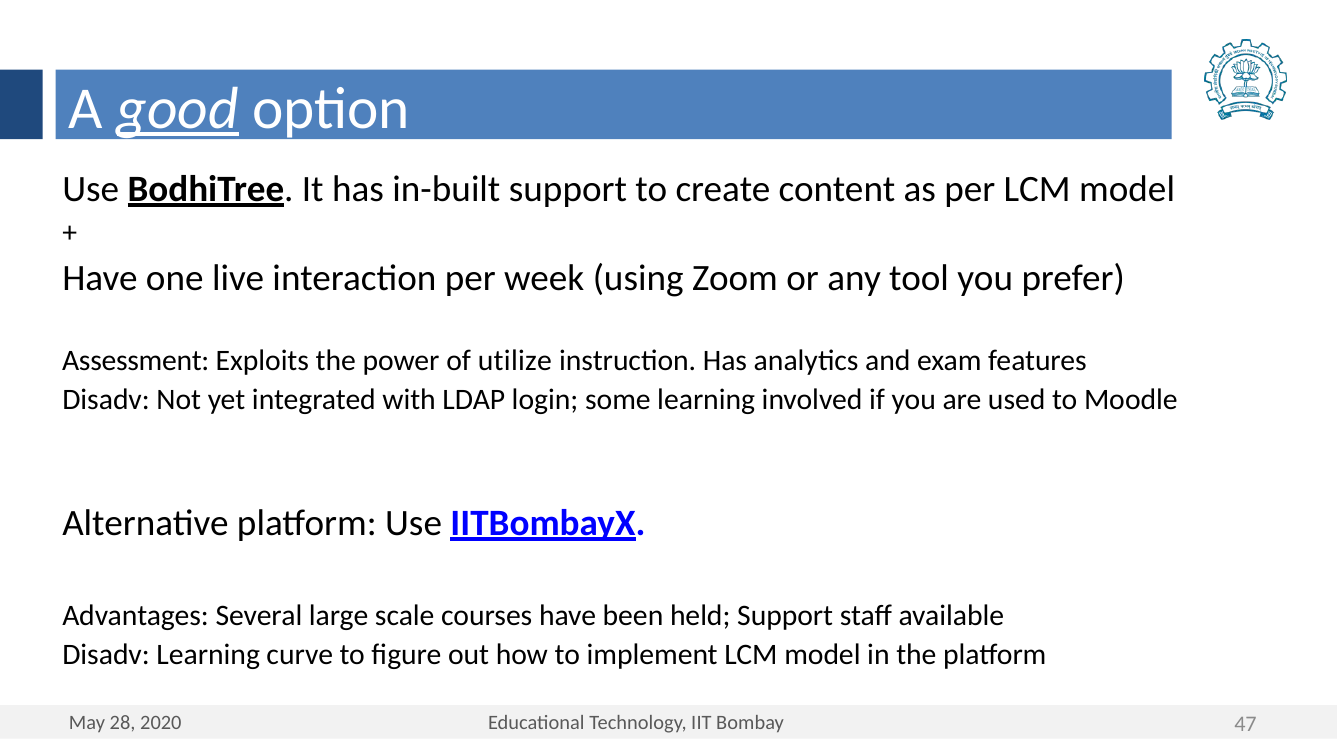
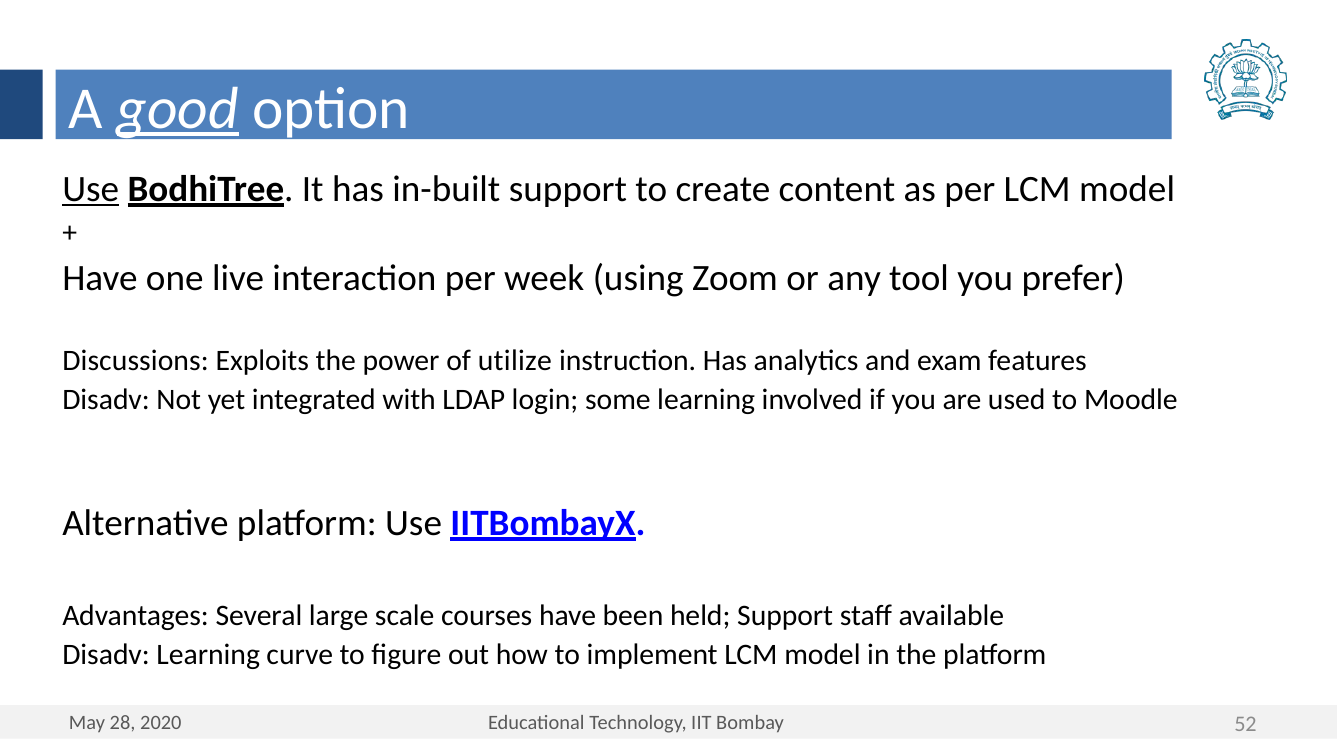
Use underline: none -> present (91, 189)
Assessment: Assessment -> Discussions (136, 360)
47: 47 -> 52 (1245, 725)
